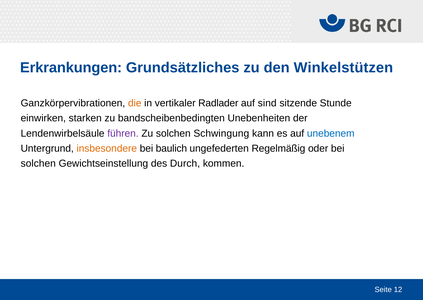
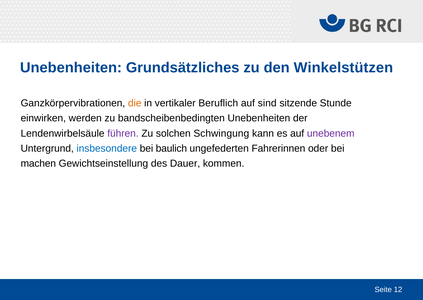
Erkrankungen: Erkrankungen -> Unebenheiten (71, 67)
Radlader: Radlader -> Beruflich (218, 103)
starken: starken -> werden (85, 118)
unebenem colour: blue -> purple (331, 133)
insbesondere colour: orange -> blue (107, 148)
Regelmäßig: Regelmäßig -> Fahrerinnen (278, 148)
solchen: solchen -> machen (38, 163)
Durch: Durch -> Dauer (185, 163)
